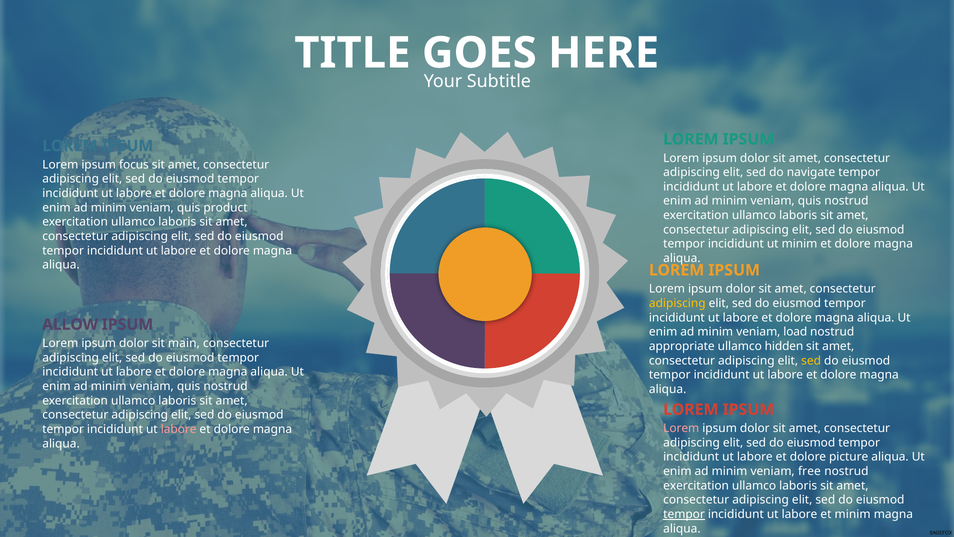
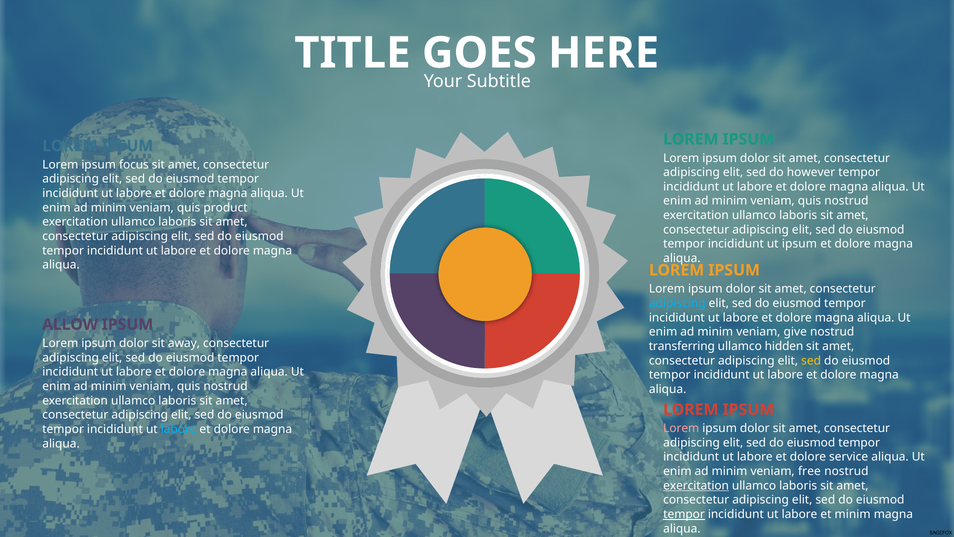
navigate: navigate -> however (811, 172)
ut minim: minim -> ipsum (799, 244)
adipiscing colour: yellow -> light blue (677, 303)
load: load -> give (795, 332)
main: main -> away (184, 343)
appropriate: appropriate -> transferring (682, 346)
labore colour: pink -> light blue (179, 429)
picture: picture -> service (849, 457)
exercitation underline: none -> present (696, 485)
